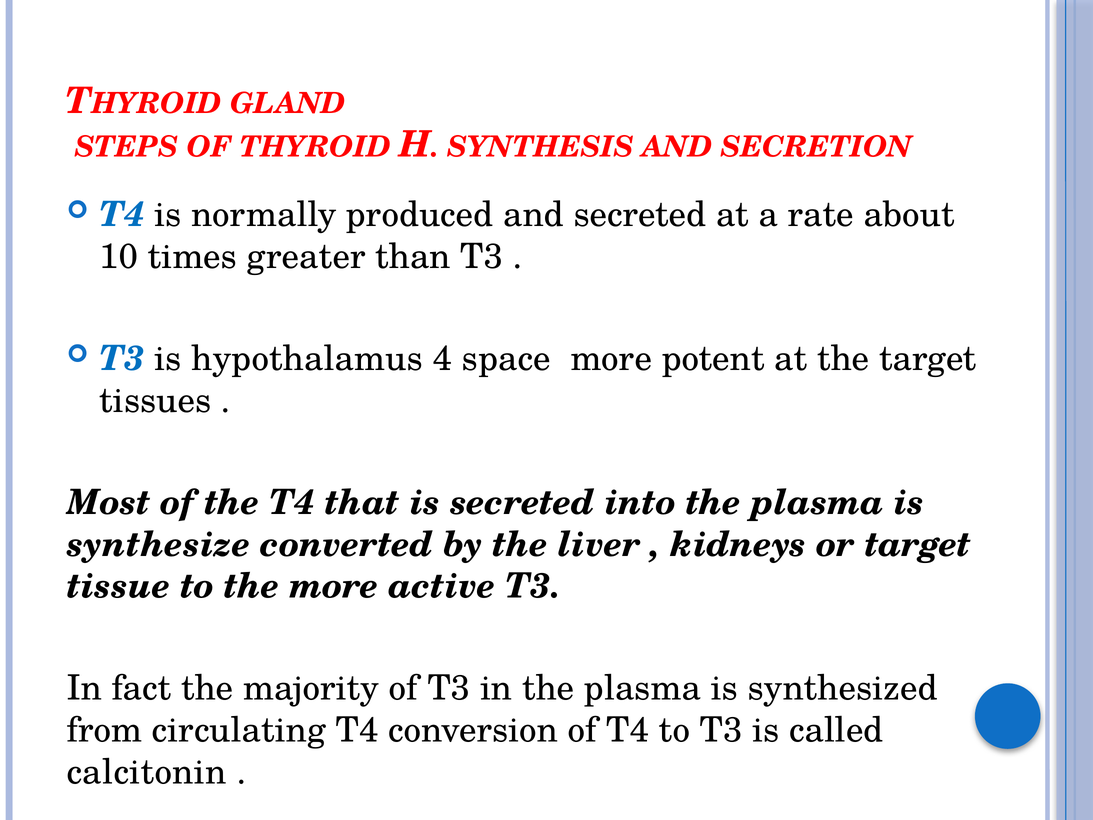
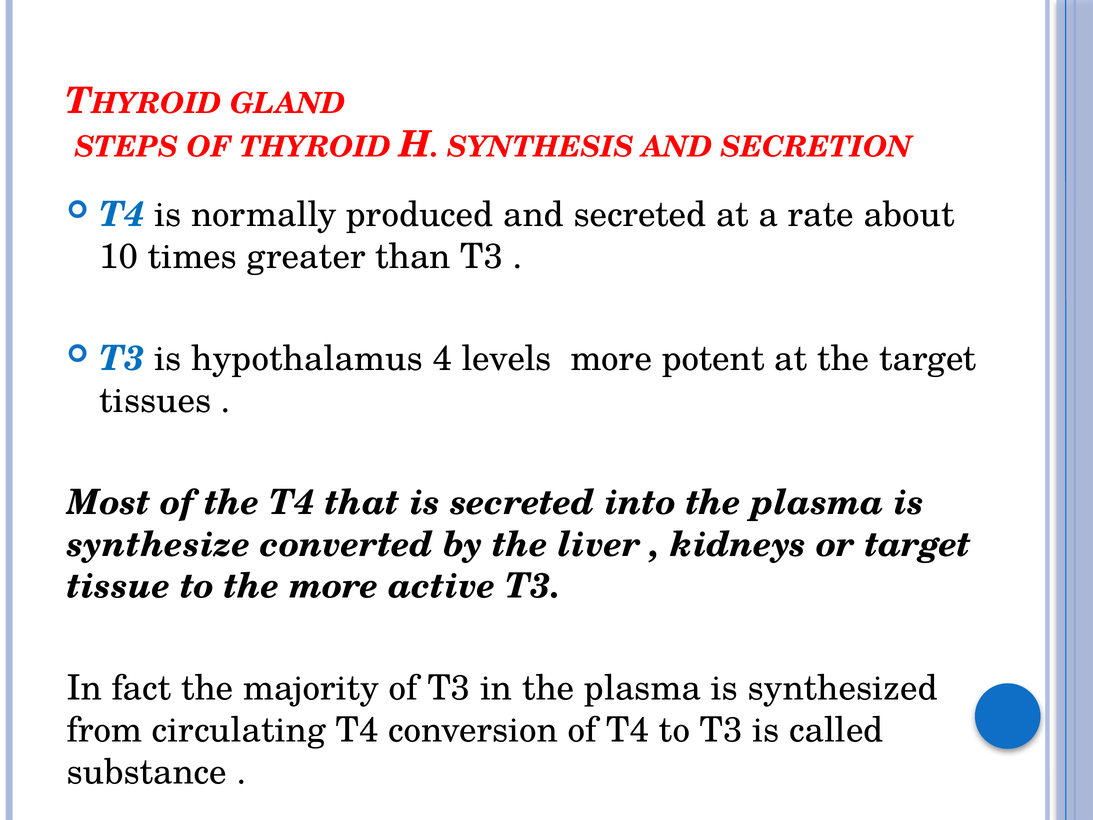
space: space -> levels (507, 359)
calcitonin: calcitonin -> substance (147, 772)
